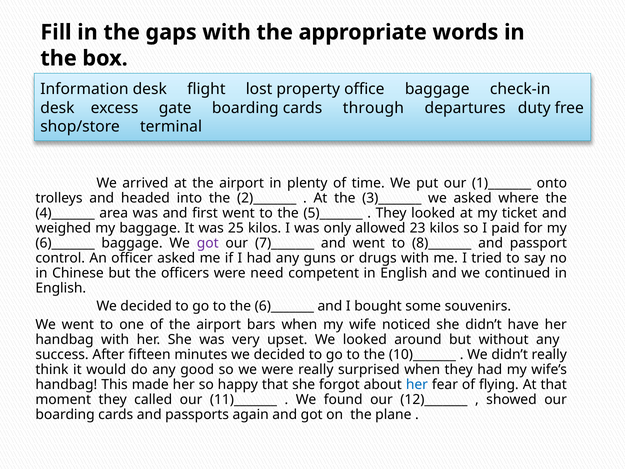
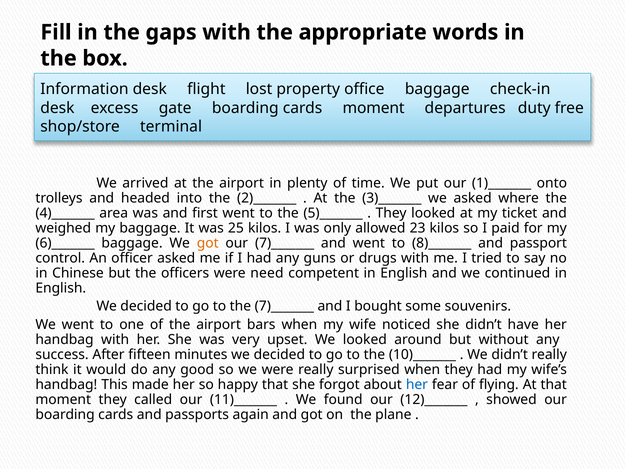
cards through: through -> moment (374, 108)
got colour: purple -> orange (208, 243)
the 6)_______: 6)_______ -> 7)_______ (284, 306)
